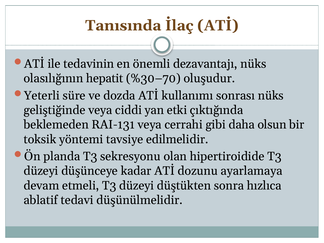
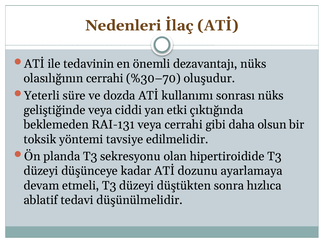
Tanısında: Tanısında -> Nedenleri (123, 25)
olasılığının hepatit: hepatit -> cerrahi (105, 78)
